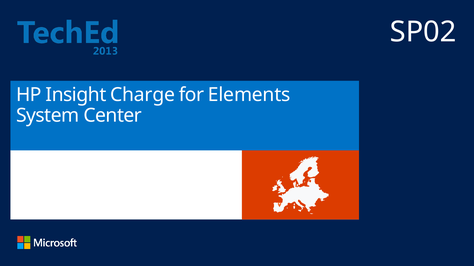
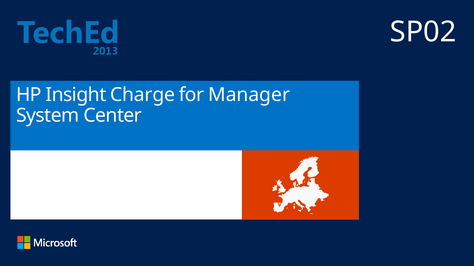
for Elements: Elements -> Manager (249, 95)
